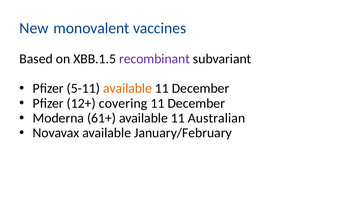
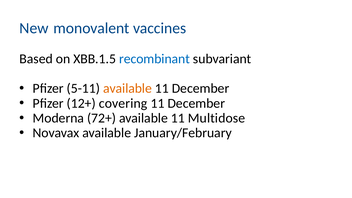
recombinant colour: purple -> blue (155, 59)
61+: 61+ -> 72+ (102, 118)
Australian: Australian -> Multidose (217, 118)
